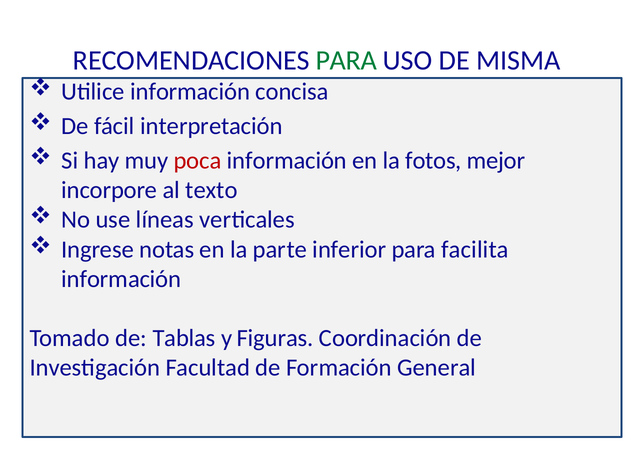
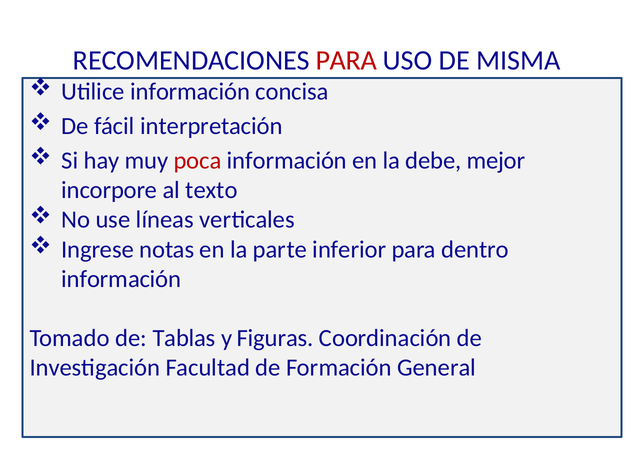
PARA colour: green -> red (346, 61)
fotos: fotos -> debe (433, 161)
facilita: facilita -> dentro (475, 250)
